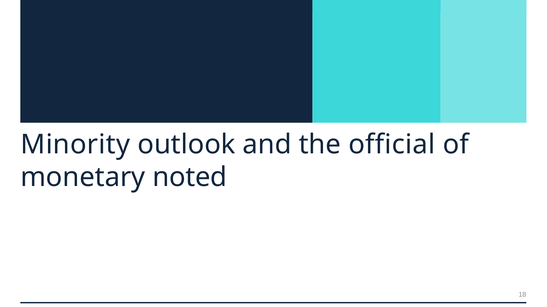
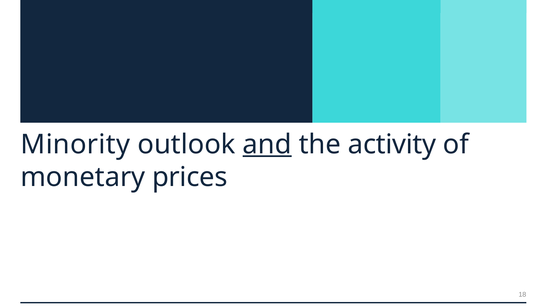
and underline: none -> present (267, 145)
official: official -> activity (392, 145)
noted: noted -> prices (190, 178)
